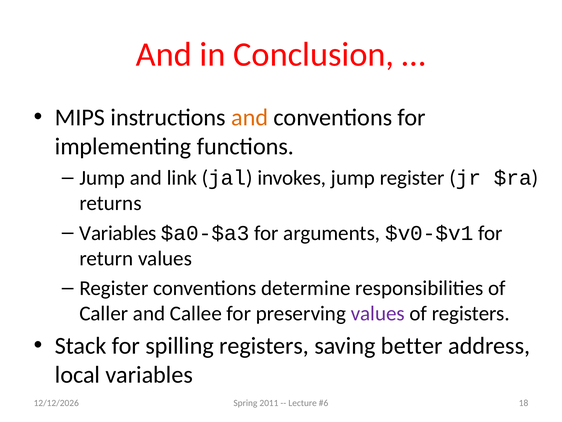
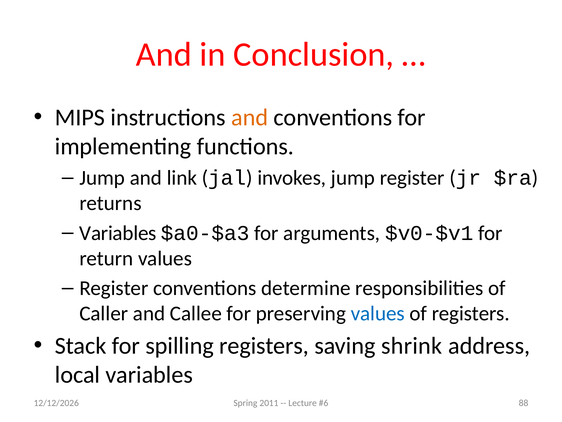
values colour: purple -> blue (378, 313)
better: better -> shrink (412, 345)
18: 18 -> 88 (524, 402)
